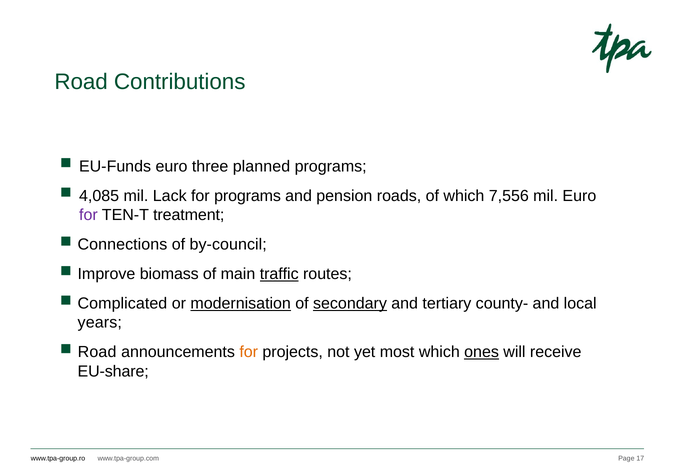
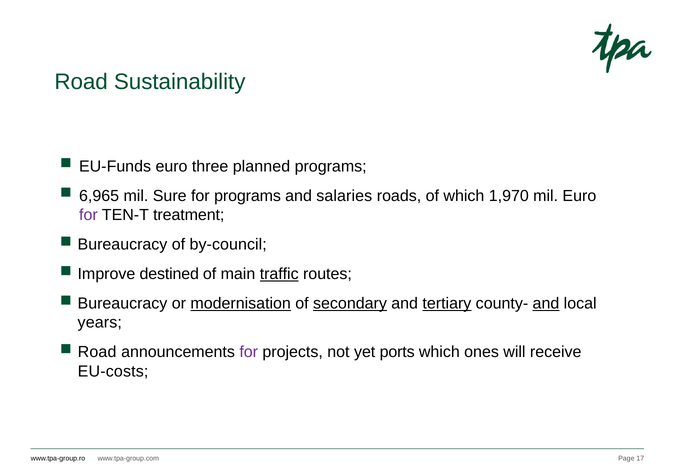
Contributions: Contributions -> Sustainability (180, 82)
4,085: 4,085 -> 6,965 (99, 196)
Lack: Lack -> Sure (170, 196)
pension: pension -> salaries (344, 196)
7,556: 7,556 -> 1,970 (509, 196)
Connections: Connections -> Bureaucracy (122, 245)
biomass: biomass -> destined (169, 274)
Complicated: Complicated -> Bureaucracy (122, 304)
tertiary underline: none -> present (447, 304)
and underline: none -> present (546, 304)
for colour: orange -> purple (249, 352)
most: most -> ports (397, 352)
ones underline: present -> none (482, 352)
EU-share: EU-share -> EU-costs (113, 371)
